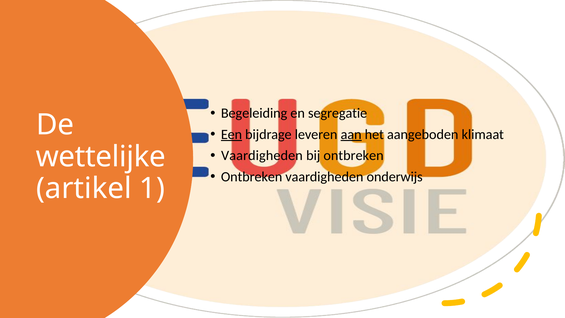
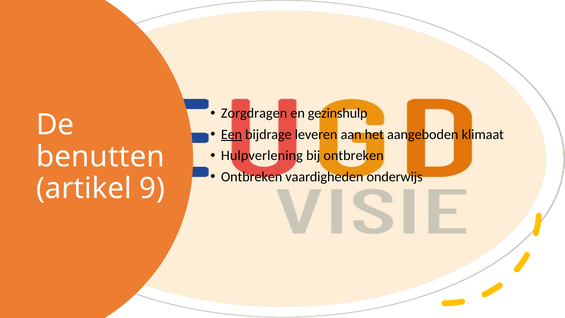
Begeleiding: Begeleiding -> Zorgdragen (254, 113)
segregatie: segregatie -> gezinshulp (338, 113)
aan underline: present -> none (351, 134)
Vaardigheden: Vaardigheden -> Hulpverlening (262, 155)
wettelijke: wettelijke -> benutten (100, 157)
1: 1 -> 9 (152, 188)
